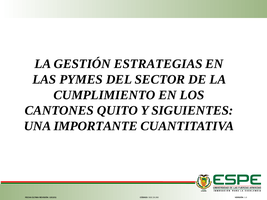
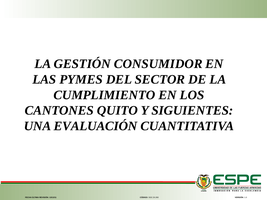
ESTRATEGIAS: ESTRATEGIAS -> CONSUMIDOR (158, 64)
IMPORTANTE: IMPORTANTE -> EVALUACIÓN (96, 126)
